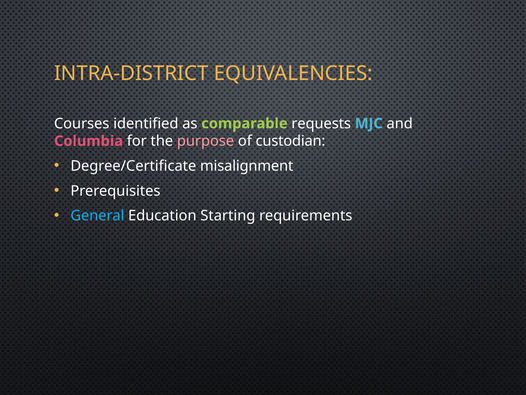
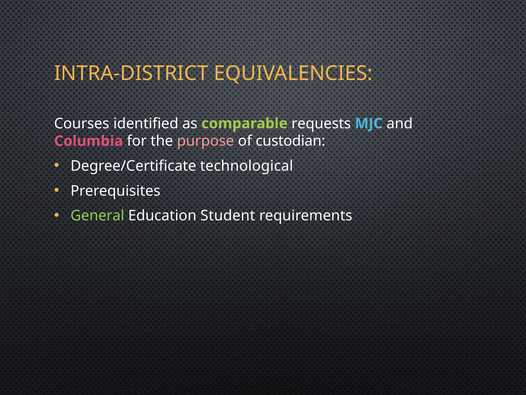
misalignment: misalignment -> technological (247, 166)
General colour: light blue -> light green (97, 215)
Starting: Starting -> Student (228, 215)
